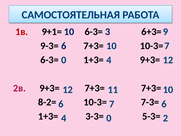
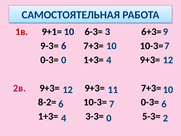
6-3=: 6-3= -> 0-3= (49, 60)
9+3= 7+3=: 7+3= -> 9+3= (95, 88)
8-2= 10-3= 7-3=: 7-3= -> 0-3= (150, 102)
